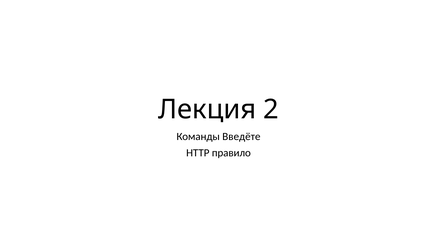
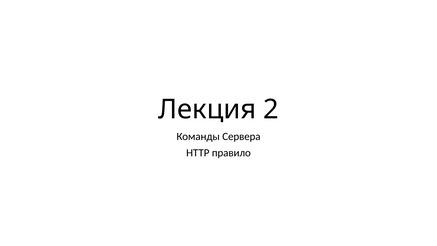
Введёте: Введёте -> Сервера (241, 137)
